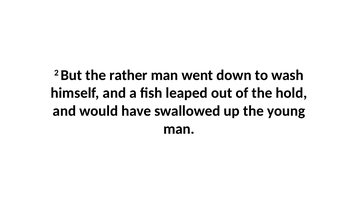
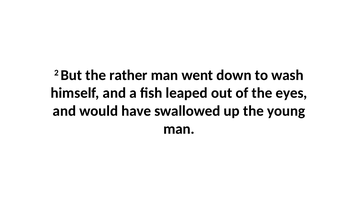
hold: hold -> eyes (291, 93)
